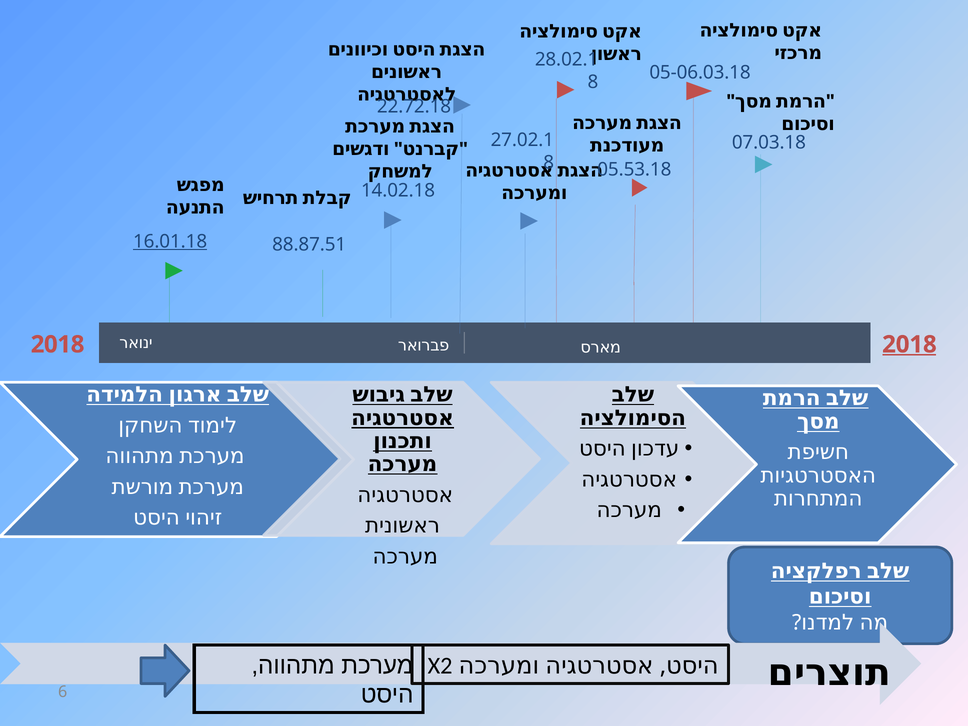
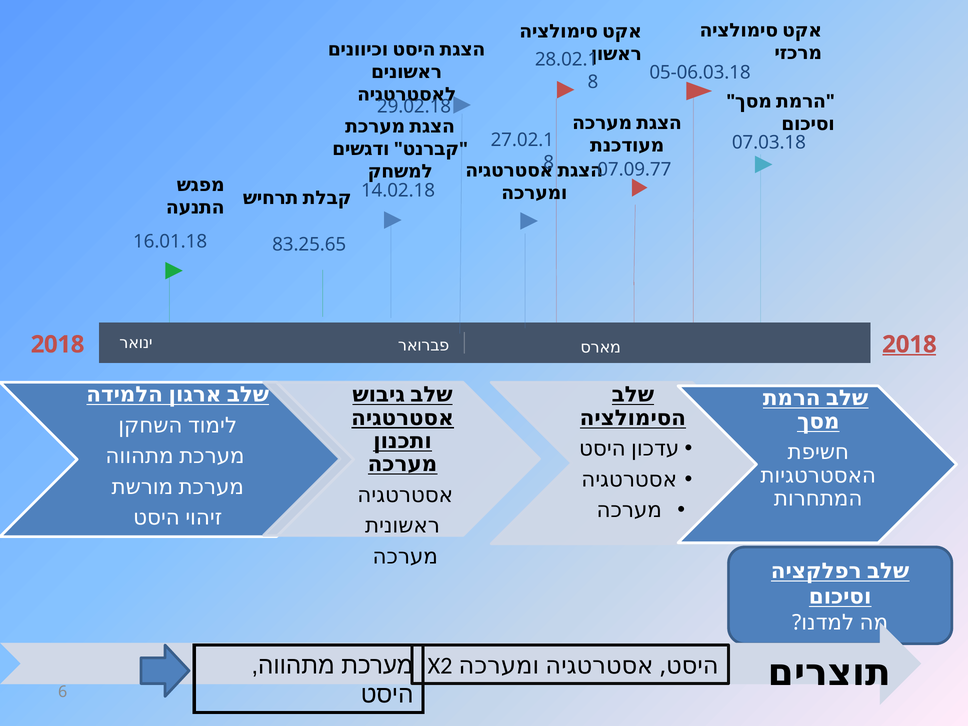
22.72.18: 22.72.18 -> 29.02.18 (414, 106)
05.53.18: 05.53.18 -> 07.09.77 (634, 170)
16.01.18 underline: present -> none (170, 241)
88.87.51: 88.87.51 -> 83.25.65 (309, 244)
